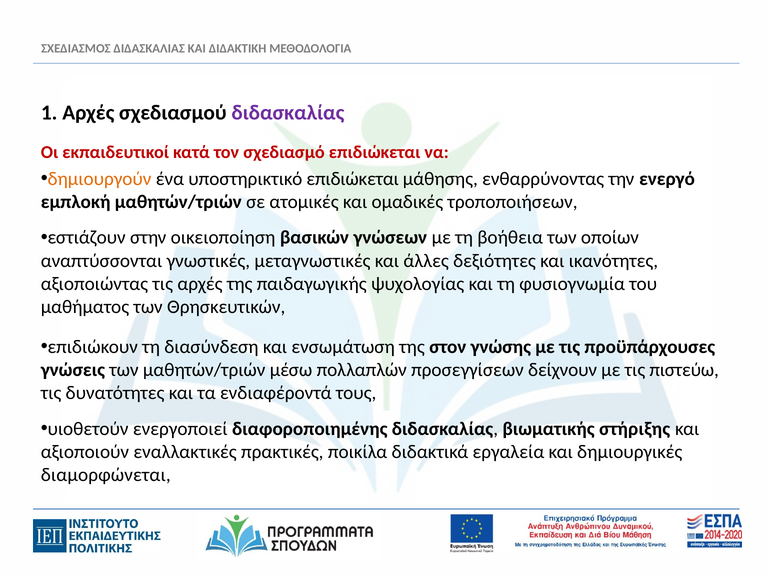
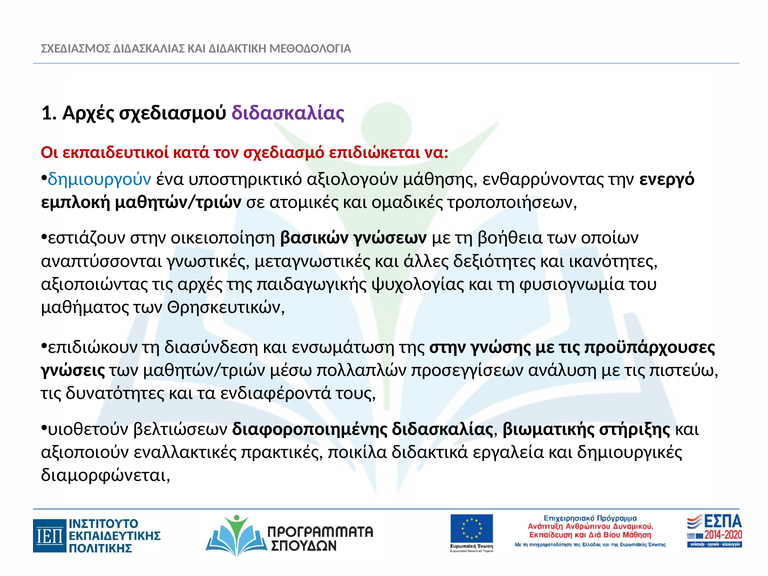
δημιουργούν colour: orange -> blue (99, 179)
υποστηρικτικό επιδιώκεται: επιδιώκεται -> αξιολογούν (352, 179)
της στον: στον -> στην (448, 347)
δείχνουν: δείχνουν -> ανάλυση (563, 370)
ενεργοποιεί: ενεργοποιεί -> βελτιώσεων (180, 429)
